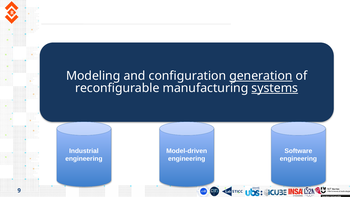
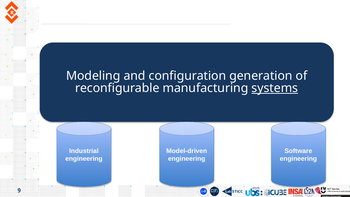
generation underline: present -> none (261, 76)
